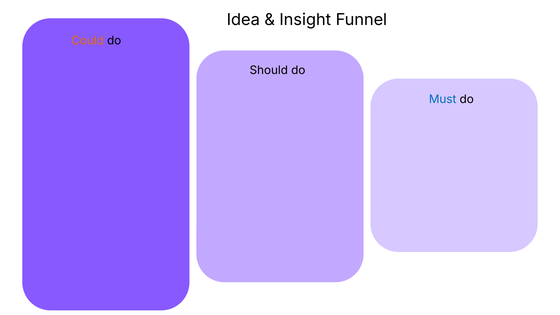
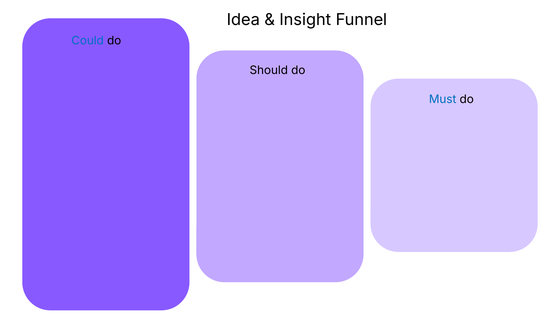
Could colour: orange -> blue (88, 41)
